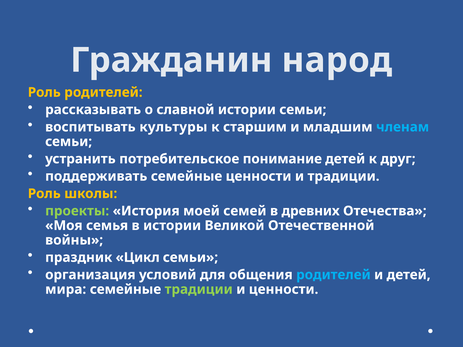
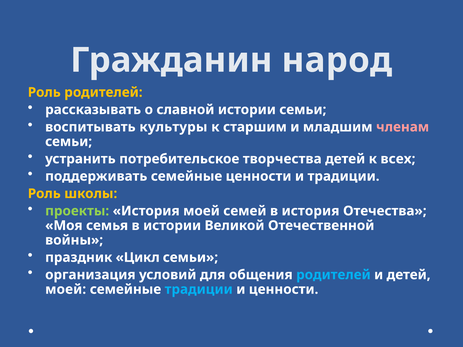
членам colour: light blue -> pink (403, 127)
понимание: понимание -> творчества (282, 159)
друг: друг -> всех (398, 159)
в древних: древних -> история (310, 211)
мира: мира -> моей (66, 290)
традиции colour: light green -> light blue (199, 290)
